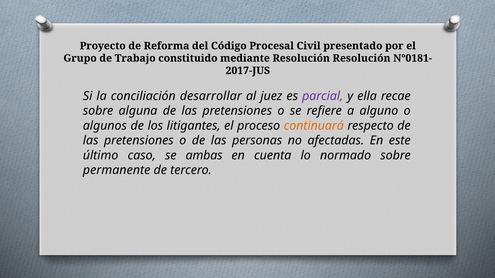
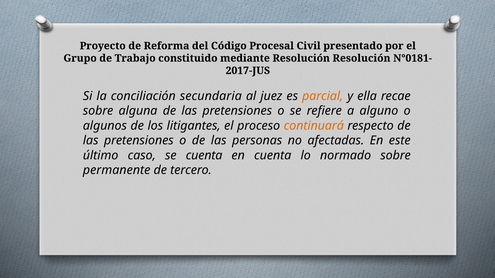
desarrollar: desarrollar -> secundaria (211, 96)
parcial colour: purple -> orange (323, 96)
se ambas: ambas -> cuenta (204, 156)
